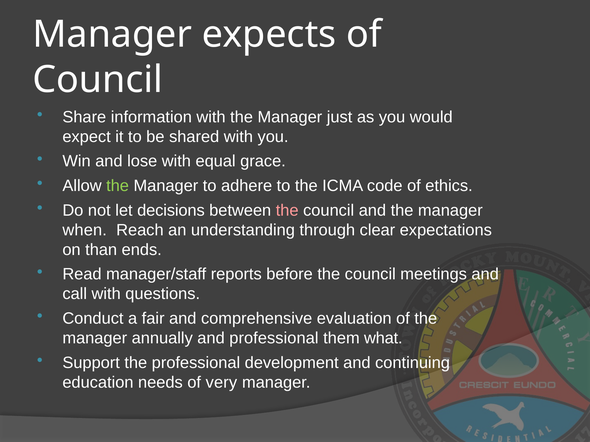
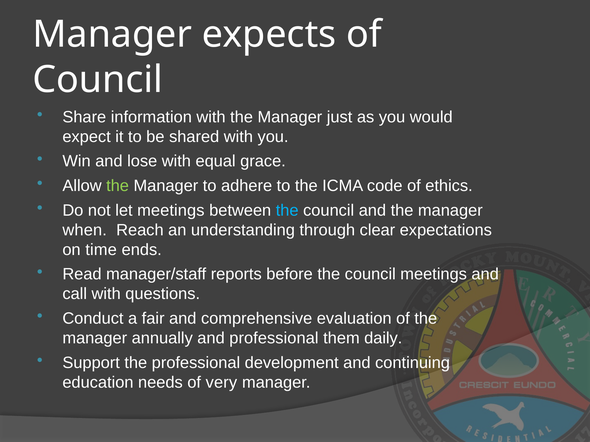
let decisions: decisions -> meetings (171, 211)
the colour: pink -> light blue (287, 211)
than: than -> time (101, 250)
what: what -> daily (383, 339)
